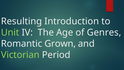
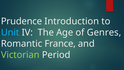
Resulting: Resulting -> Prudence (21, 21)
Unit colour: light green -> light blue (10, 32)
Grown: Grown -> France (60, 44)
